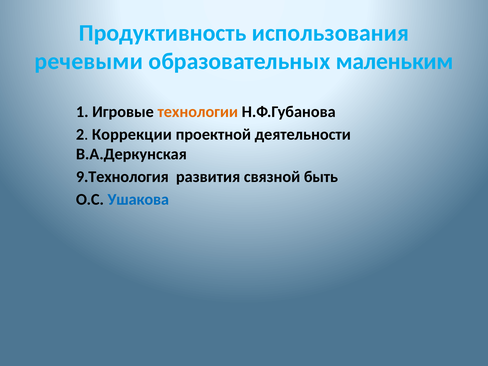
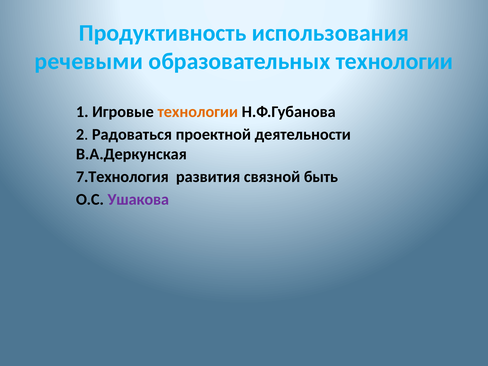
образовательных маленьким: маленьким -> технологии (394, 61)
Коррекции: Коррекции -> Радоваться (132, 135)
9.Технология: 9.Технология -> 7.Технология (122, 177)
Ушакова colour: blue -> purple (138, 200)
